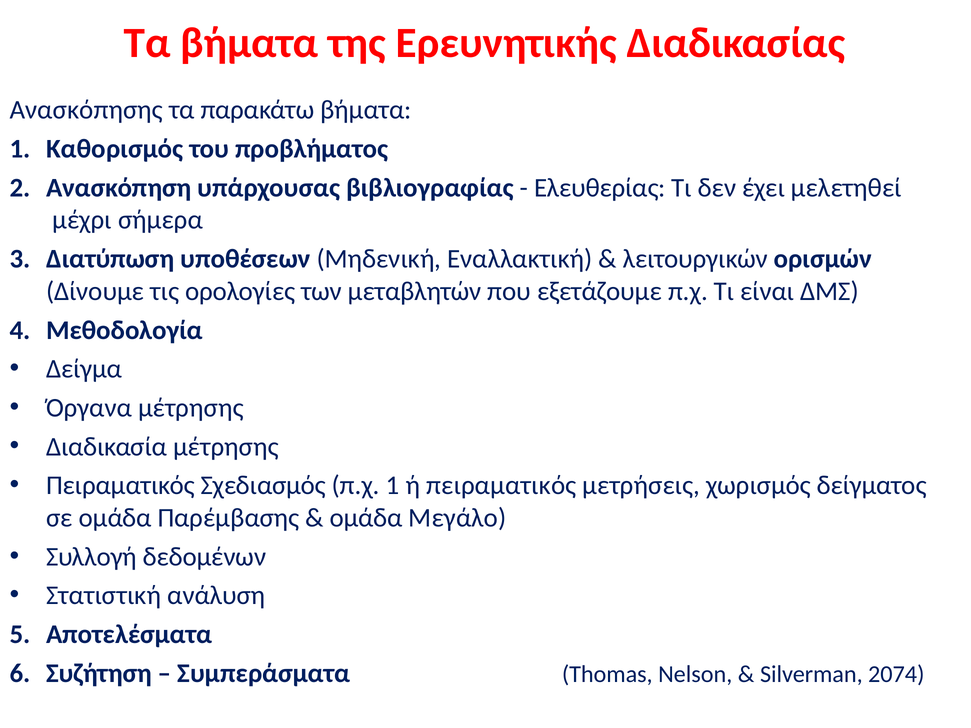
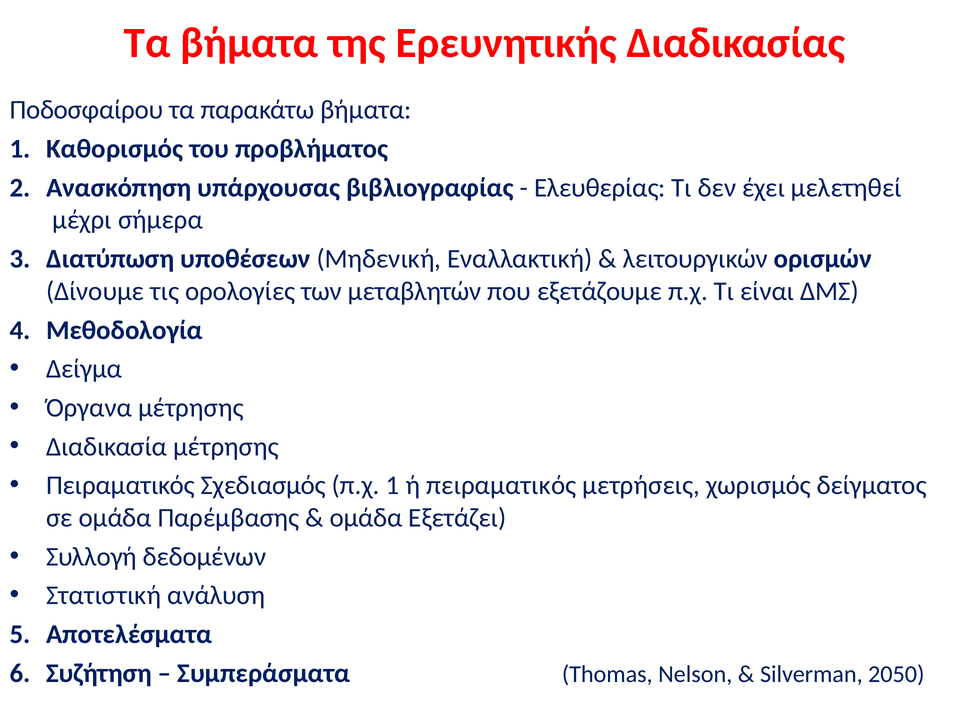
Ανασκόπησης: Ανασκόπησης -> Ποδοσφαίρου (87, 110)
Μεγάλο: Μεγάλο -> Εξετάζει (457, 518)
2074: 2074 -> 2050 (896, 674)
